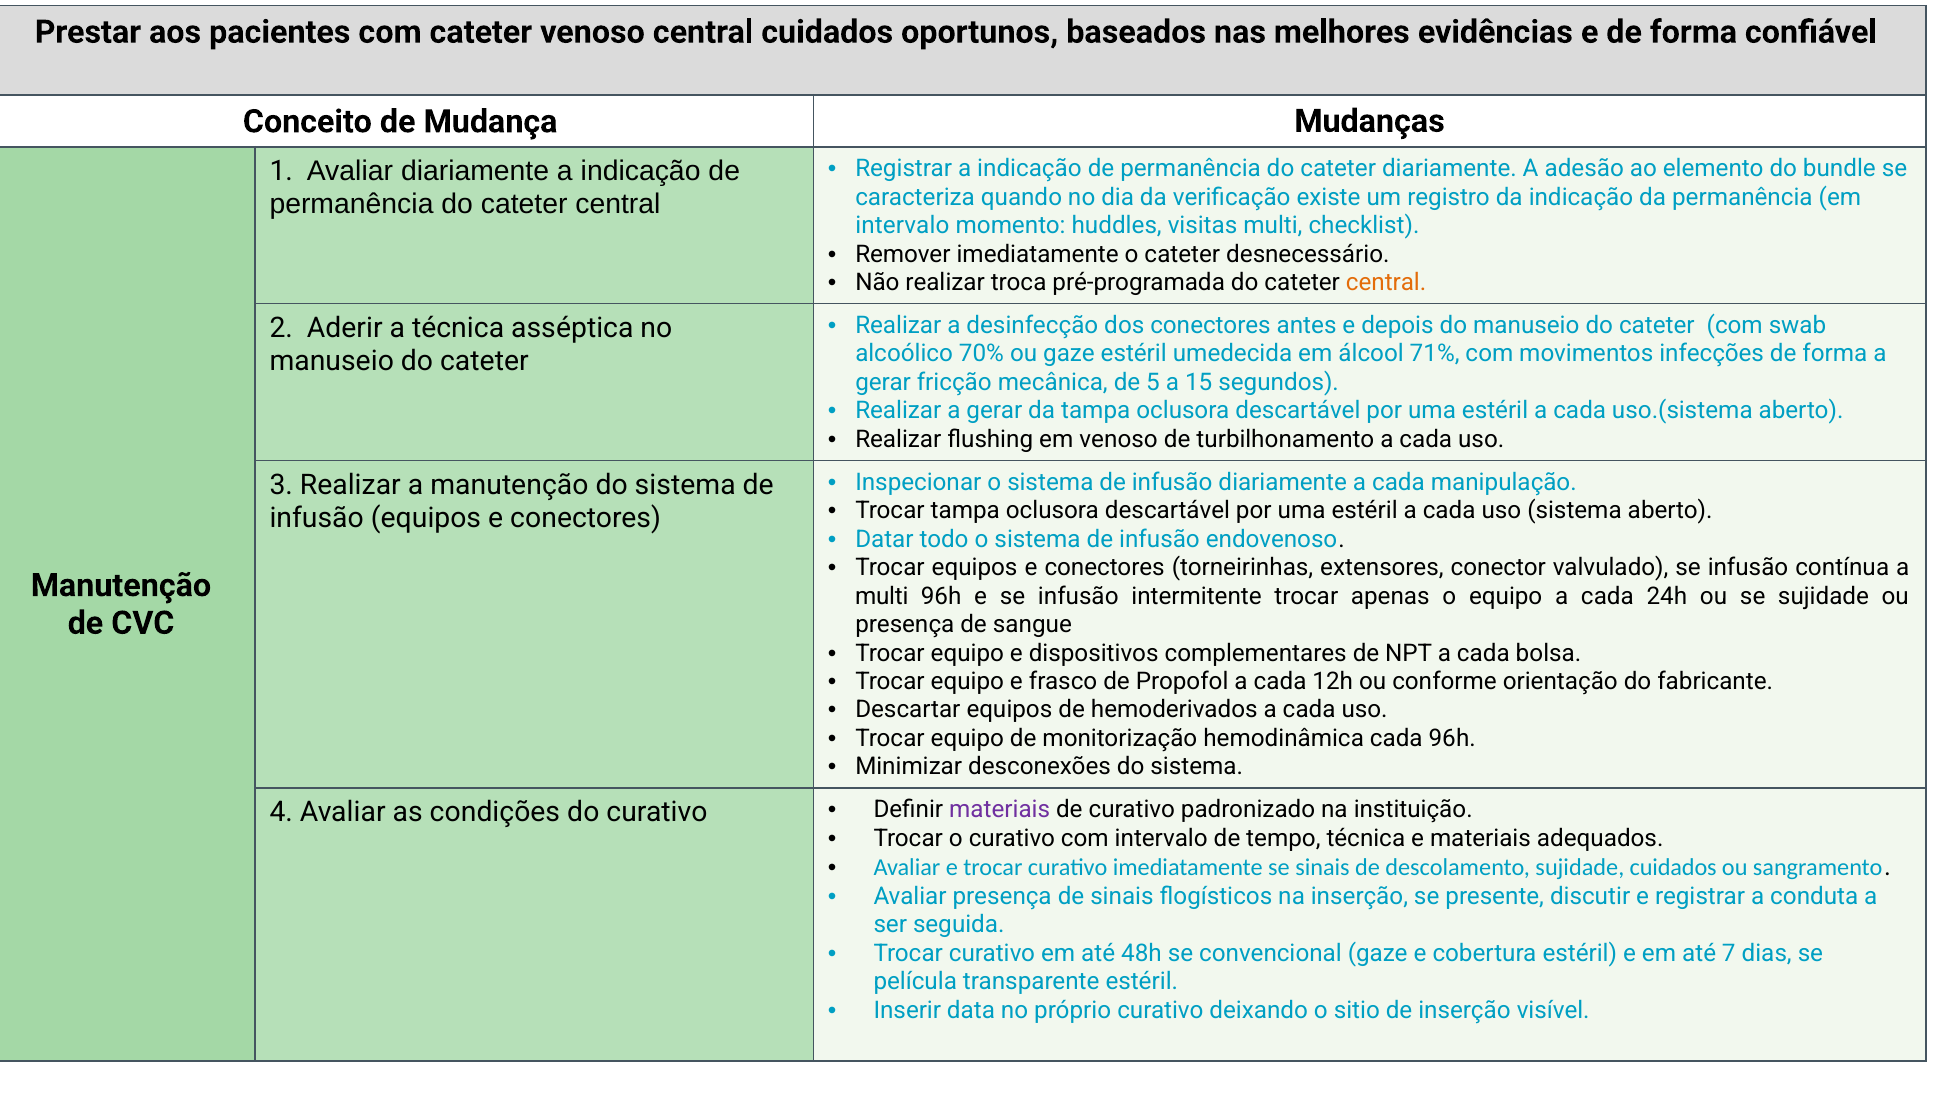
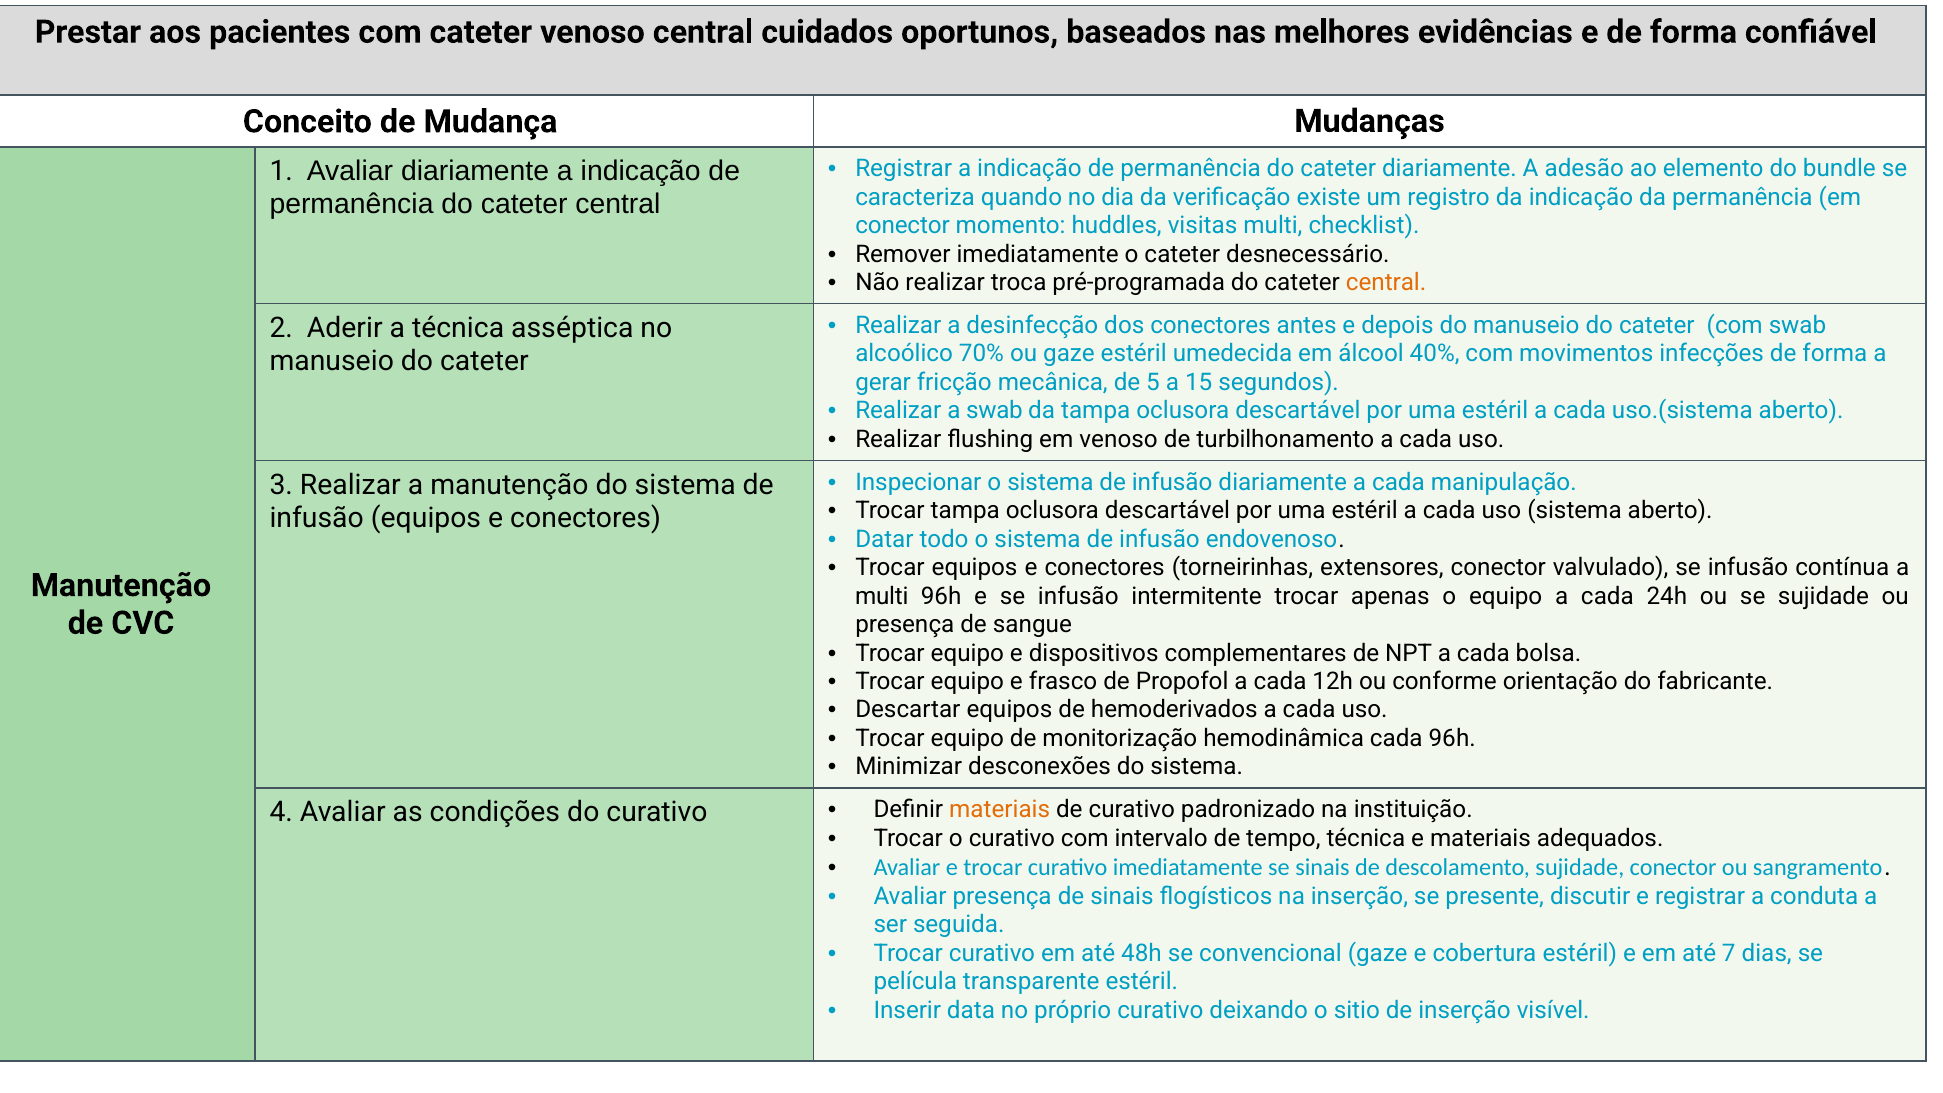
intervalo: intervalo -> conector (903, 226)
71%: 71% -> 40% (1435, 354)
Realizar a gerar: gerar -> swab (994, 411)
materiais colour: purple -> orange (1000, 810)
sujidade cuidados: cuidados -> conector (1673, 867)
